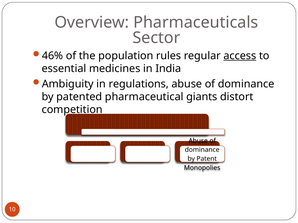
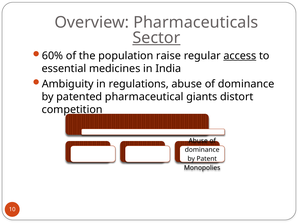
Sector underline: none -> present (156, 38)
46%: 46% -> 60% (52, 56)
rules: rules -> raise (169, 56)
